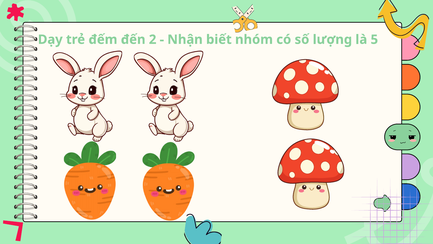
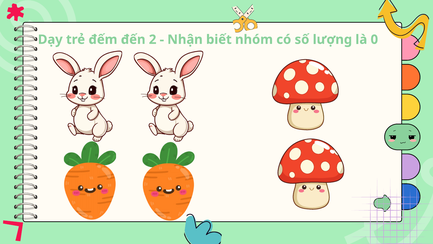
5: 5 -> 0 (374, 39)
